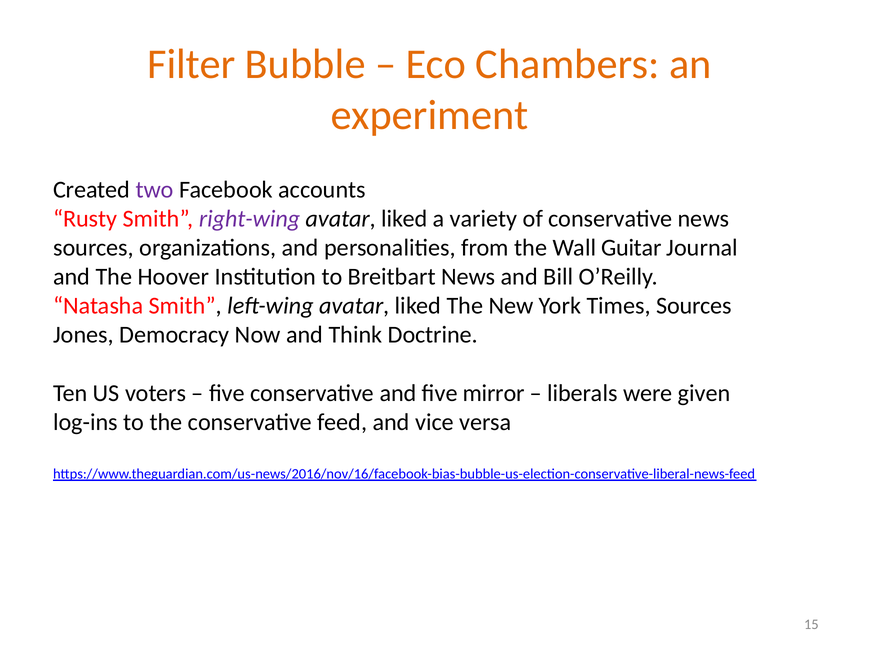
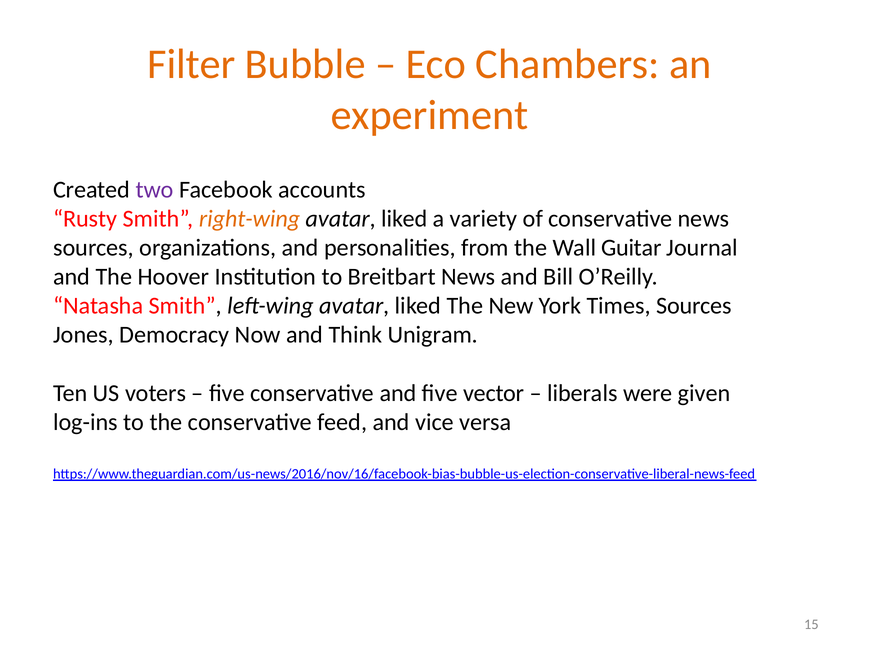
right-wing colour: purple -> orange (250, 218)
Doctrine: Doctrine -> Unigram (433, 335)
mirror: mirror -> vector (494, 393)
